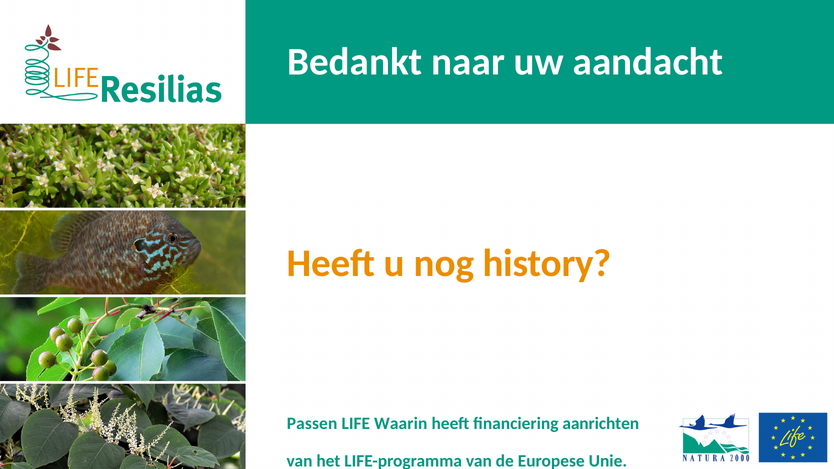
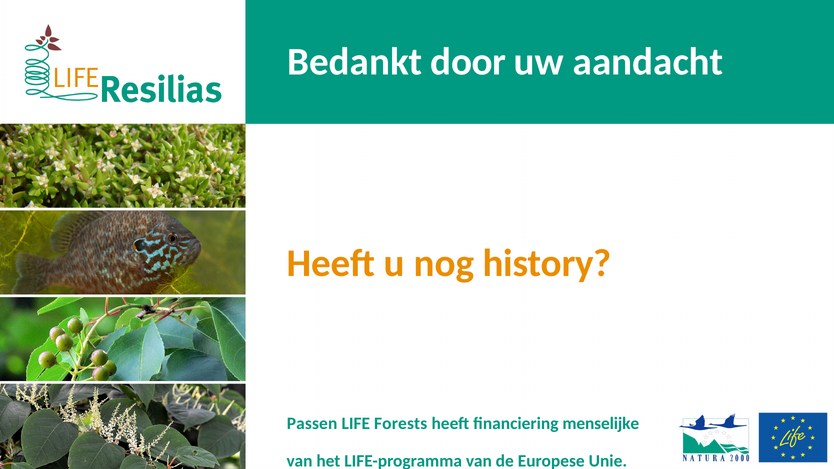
naar: naar -> door (468, 62)
Waarin: Waarin -> Forests (401, 423)
aanrichten: aanrichten -> menselijke (601, 423)
